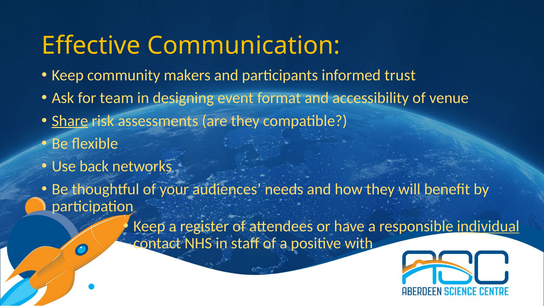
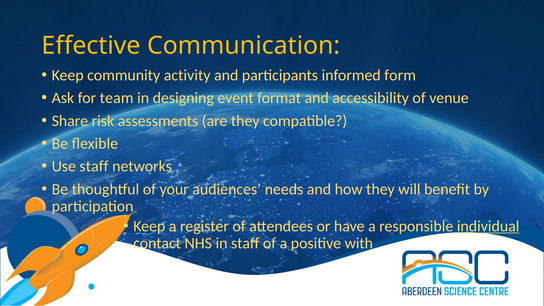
makers: makers -> activity (187, 75)
trust: trust -> form (400, 75)
Share underline: present -> none (70, 121)
Use back: back -> staff (94, 166)
